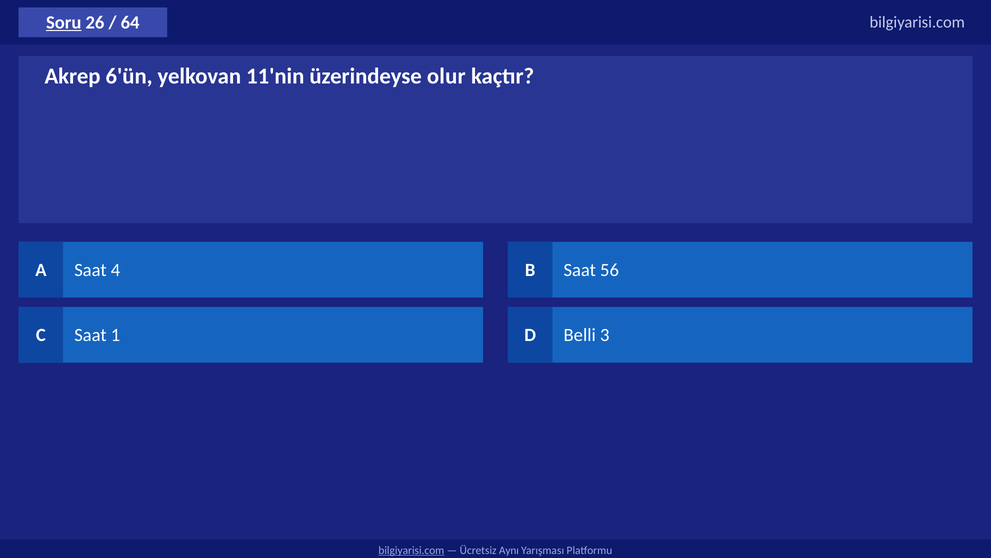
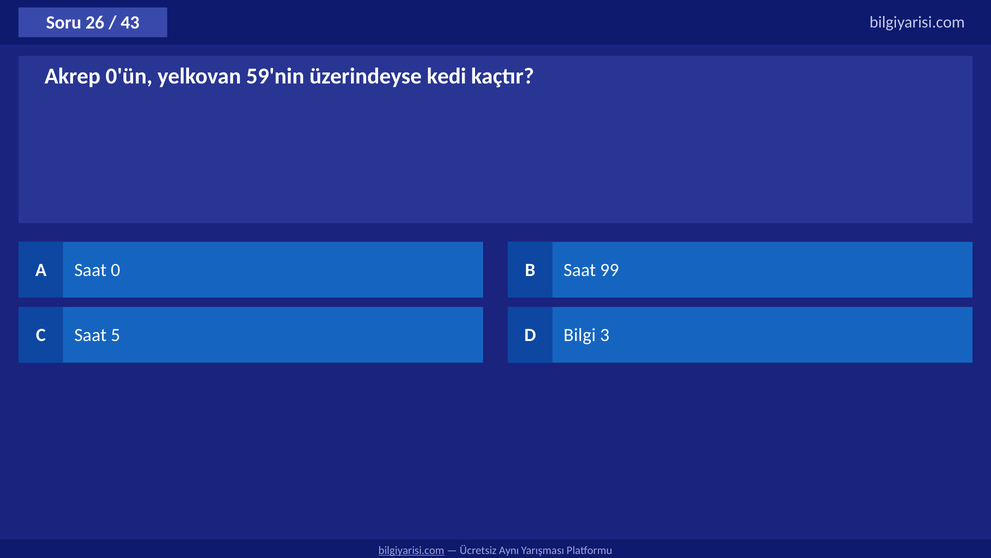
Soru underline: present -> none (64, 23)
64: 64 -> 43 (130, 23)
6'ün: 6'ün -> 0'ün (129, 76)
11'nin: 11'nin -> 59'nin (275, 76)
olur: olur -> kedi (447, 76)
4: 4 -> 0 (116, 270)
56: 56 -> 99 (610, 270)
1: 1 -> 5 (116, 335)
Belli: Belli -> Bilgi (580, 335)
